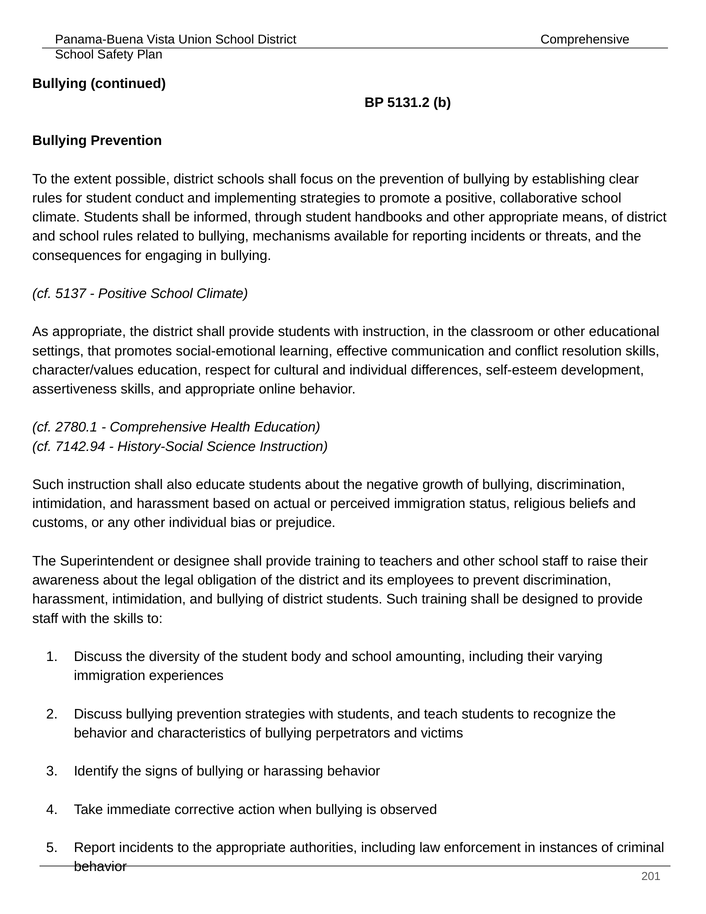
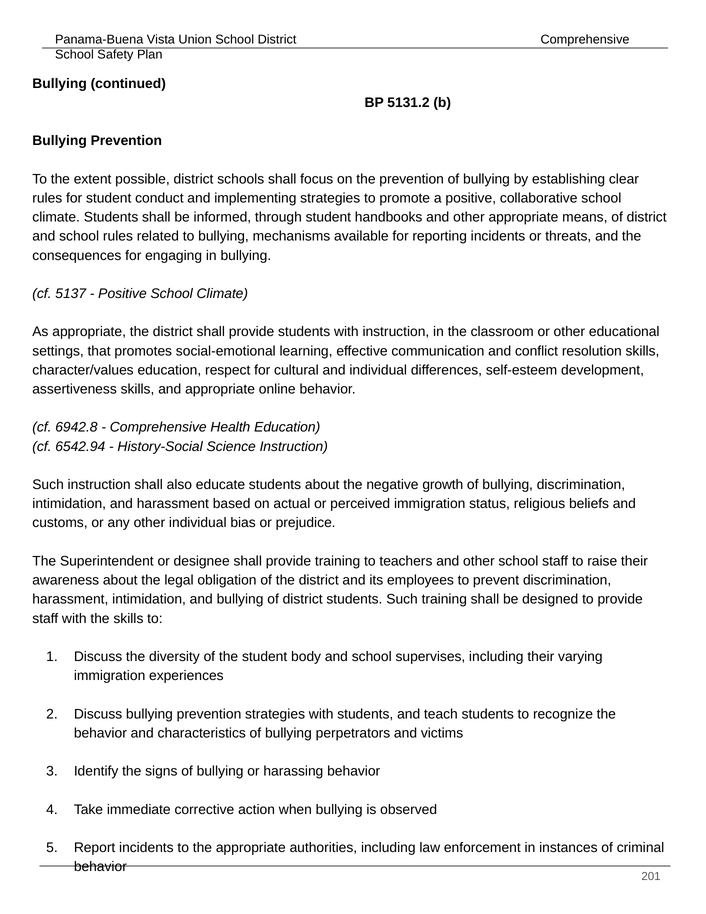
2780.1: 2780.1 -> 6942.8 (76, 427)
7142.94: 7142.94 -> 6542.94 (80, 446)
amounting: amounting -> supervises (430, 656)
